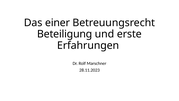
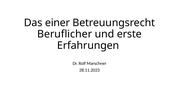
Beteiligung: Beteiligung -> Beruflicher (65, 34)
